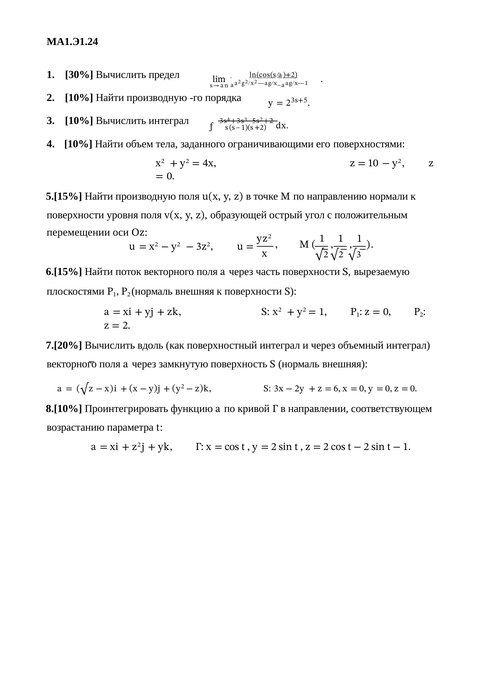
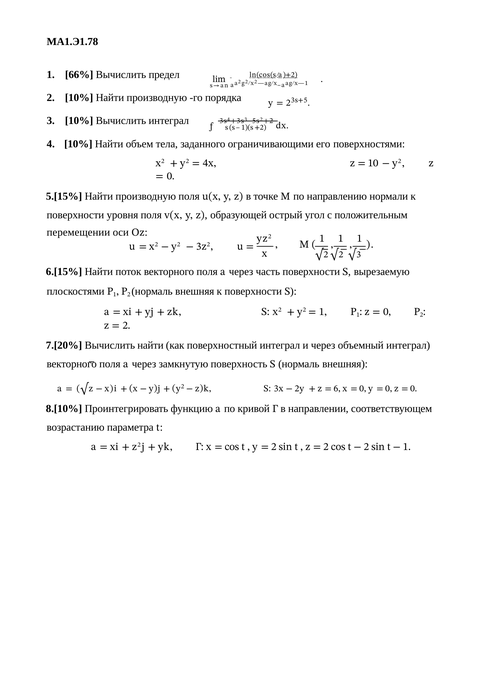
МА1.Э1.24: МА1.Э1.24 -> МА1.Э1.78 (72, 42)
30%: 30% -> 66% (79, 75)
вдоль: вдоль -> найти (150, 346)
